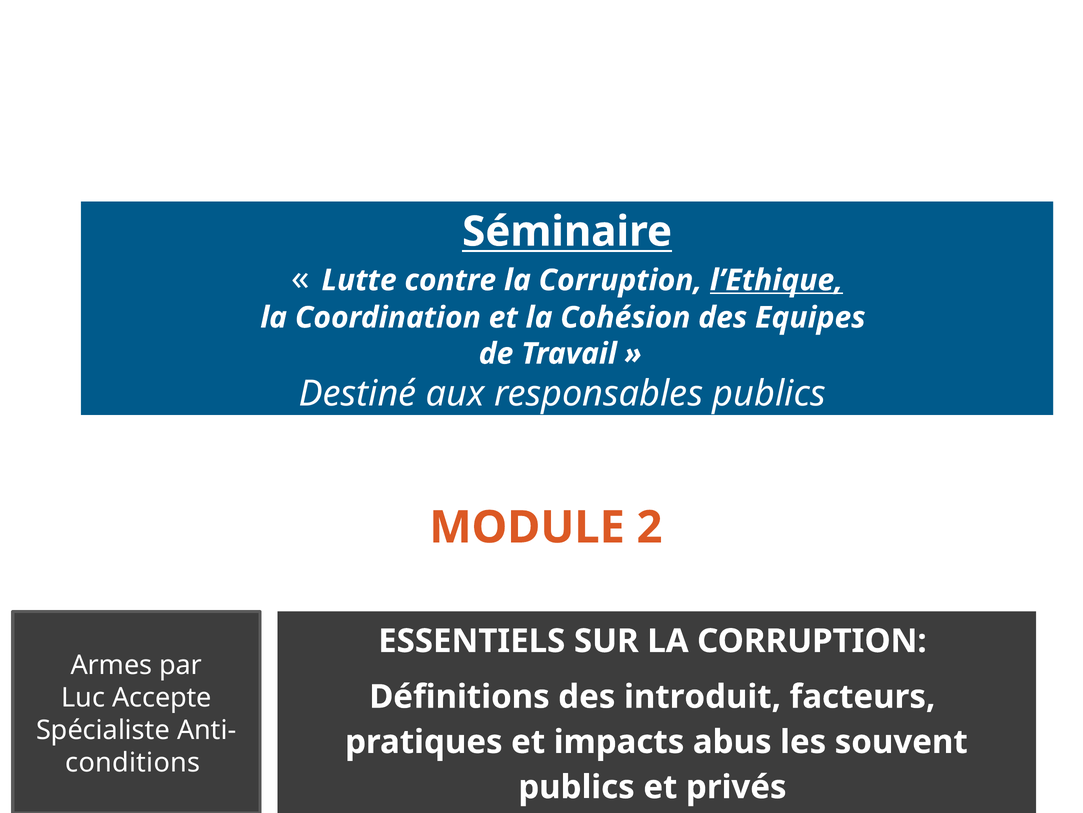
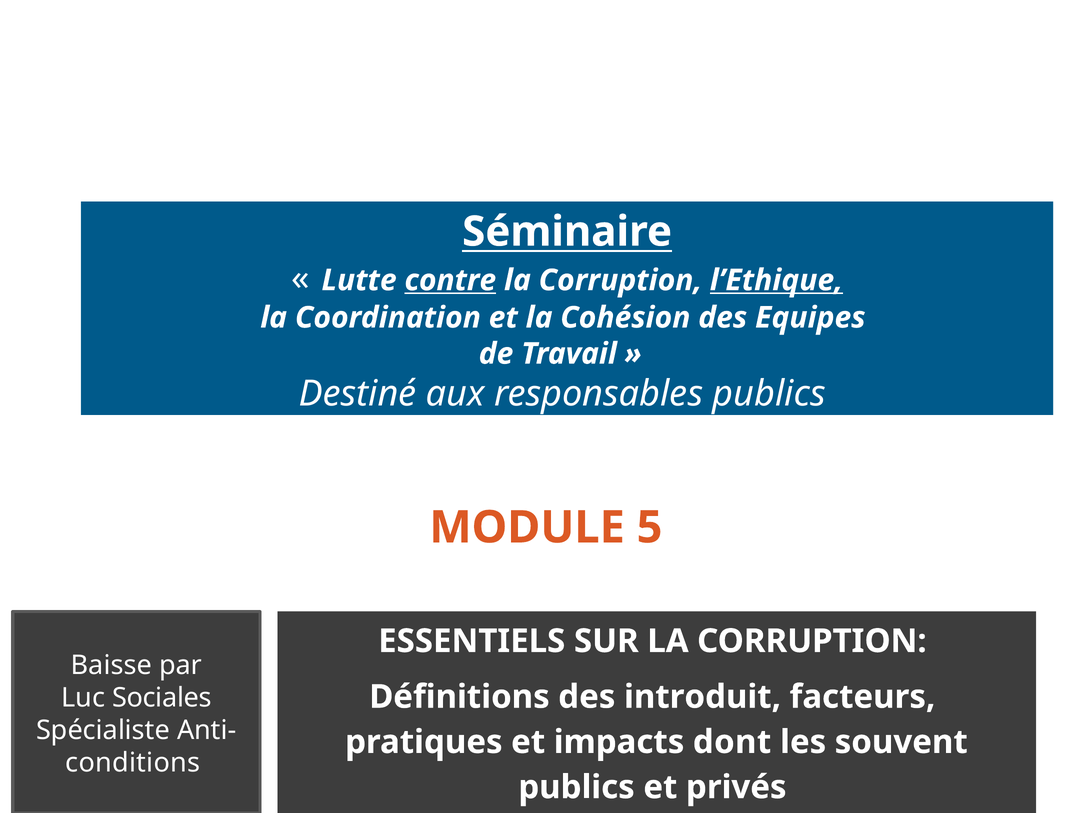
contre underline: none -> present (450, 280)
2: 2 -> 5 (649, 527)
Armes: Armes -> Baisse (111, 665)
Accepte: Accepte -> Sociales (162, 697)
abus: abus -> dont (732, 741)
